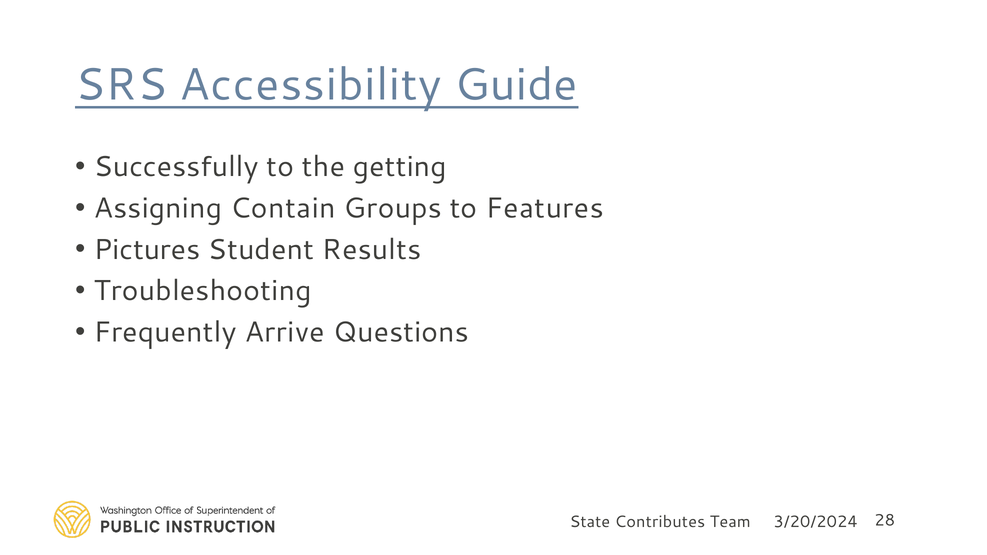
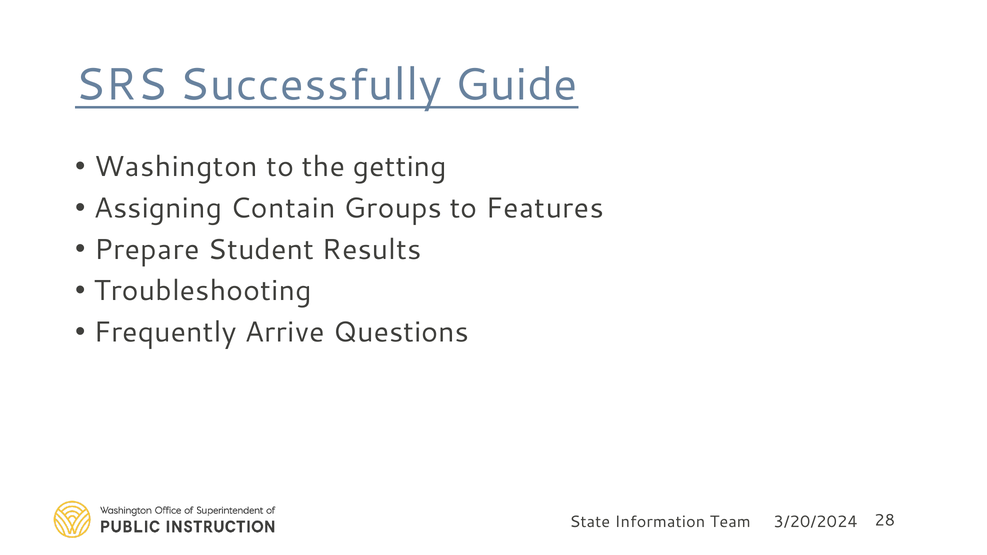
Accessibility: Accessibility -> Successfully (311, 85)
Successfully: Successfully -> Washington (176, 167)
Pictures: Pictures -> Prepare (147, 250)
Contributes: Contributes -> Information (660, 522)
